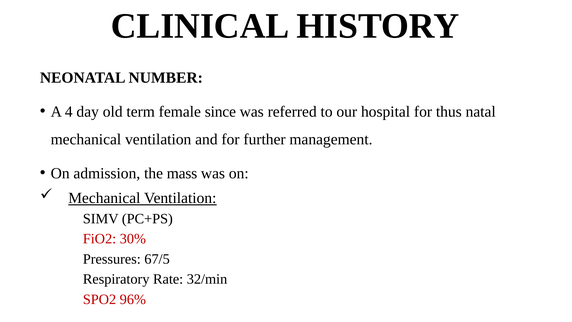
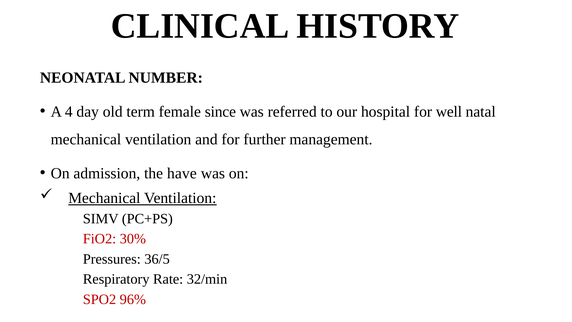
thus: thus -> well (449, 112)
mass: mass -> have (182, 173)
67/5: 67/5 -> 36/5 (157, 259)
